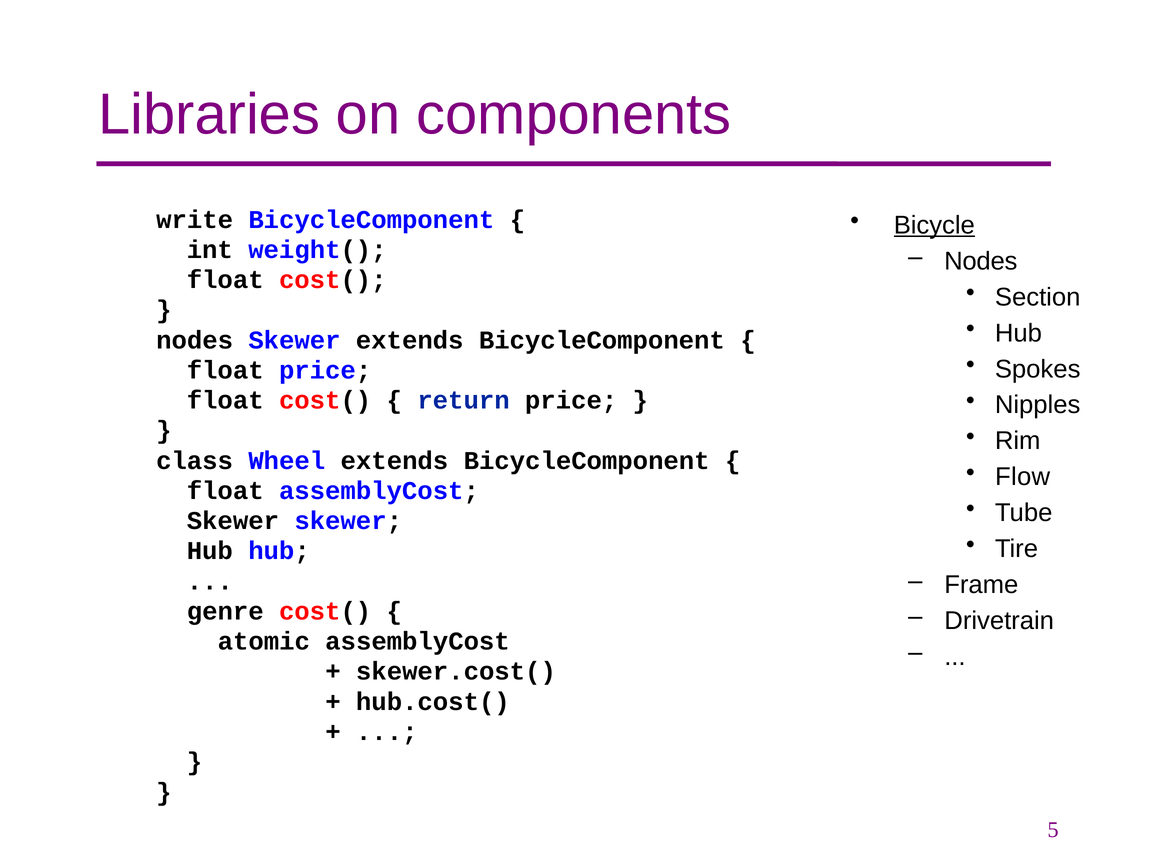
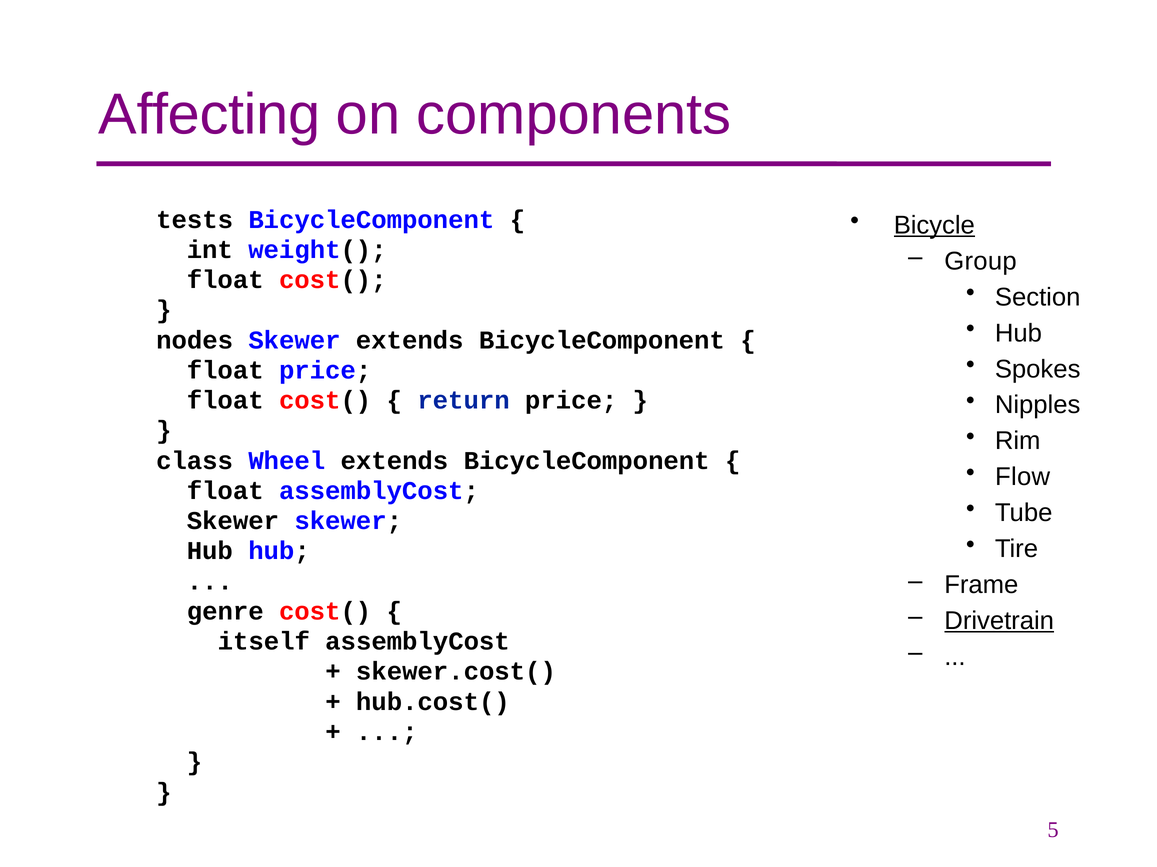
Libraries: Libraries -> Affecting (209, 115)
write: write -> tests (195, 220)
Nodes: Nodes -> Group (981, 261)
Drivetrain underline: none -> present (999, 621)
atomic: atomic -> itself (264, 642)
